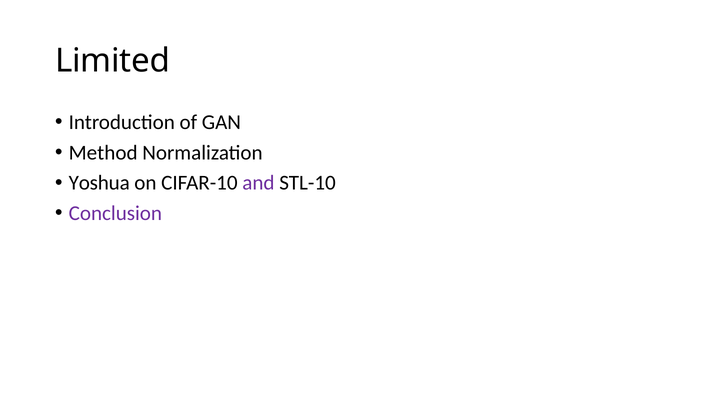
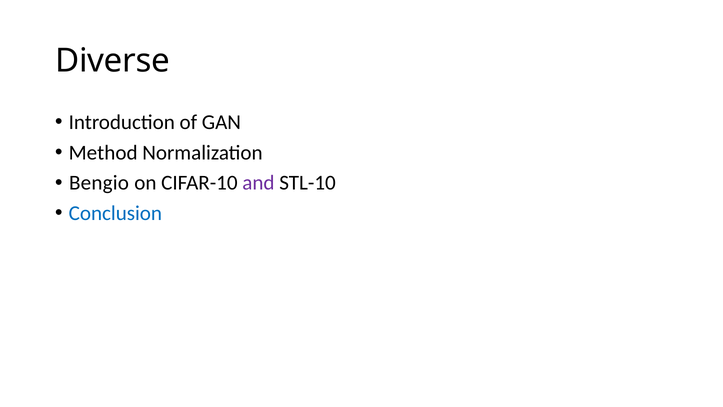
Limited: Limited -> Diverse (113, 61)
Yoshua: Yoshua -> Bengio (99, 183)
Conclusion colour: purple -> blue (115, 213)
